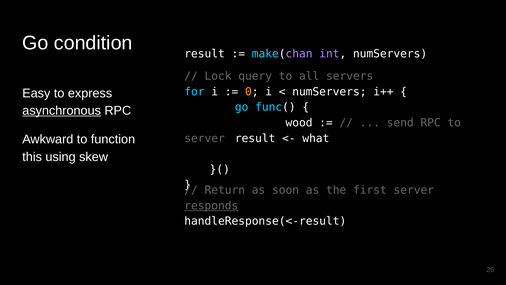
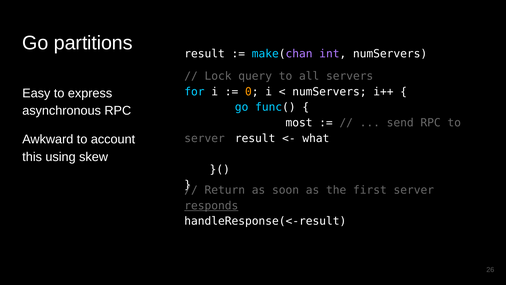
condition: condition -> partitions (93, 43)
asynchronous underline: present -> none (62, 110)
wood: wood -> most (299, 123)
function: function -> account (113, 139)
